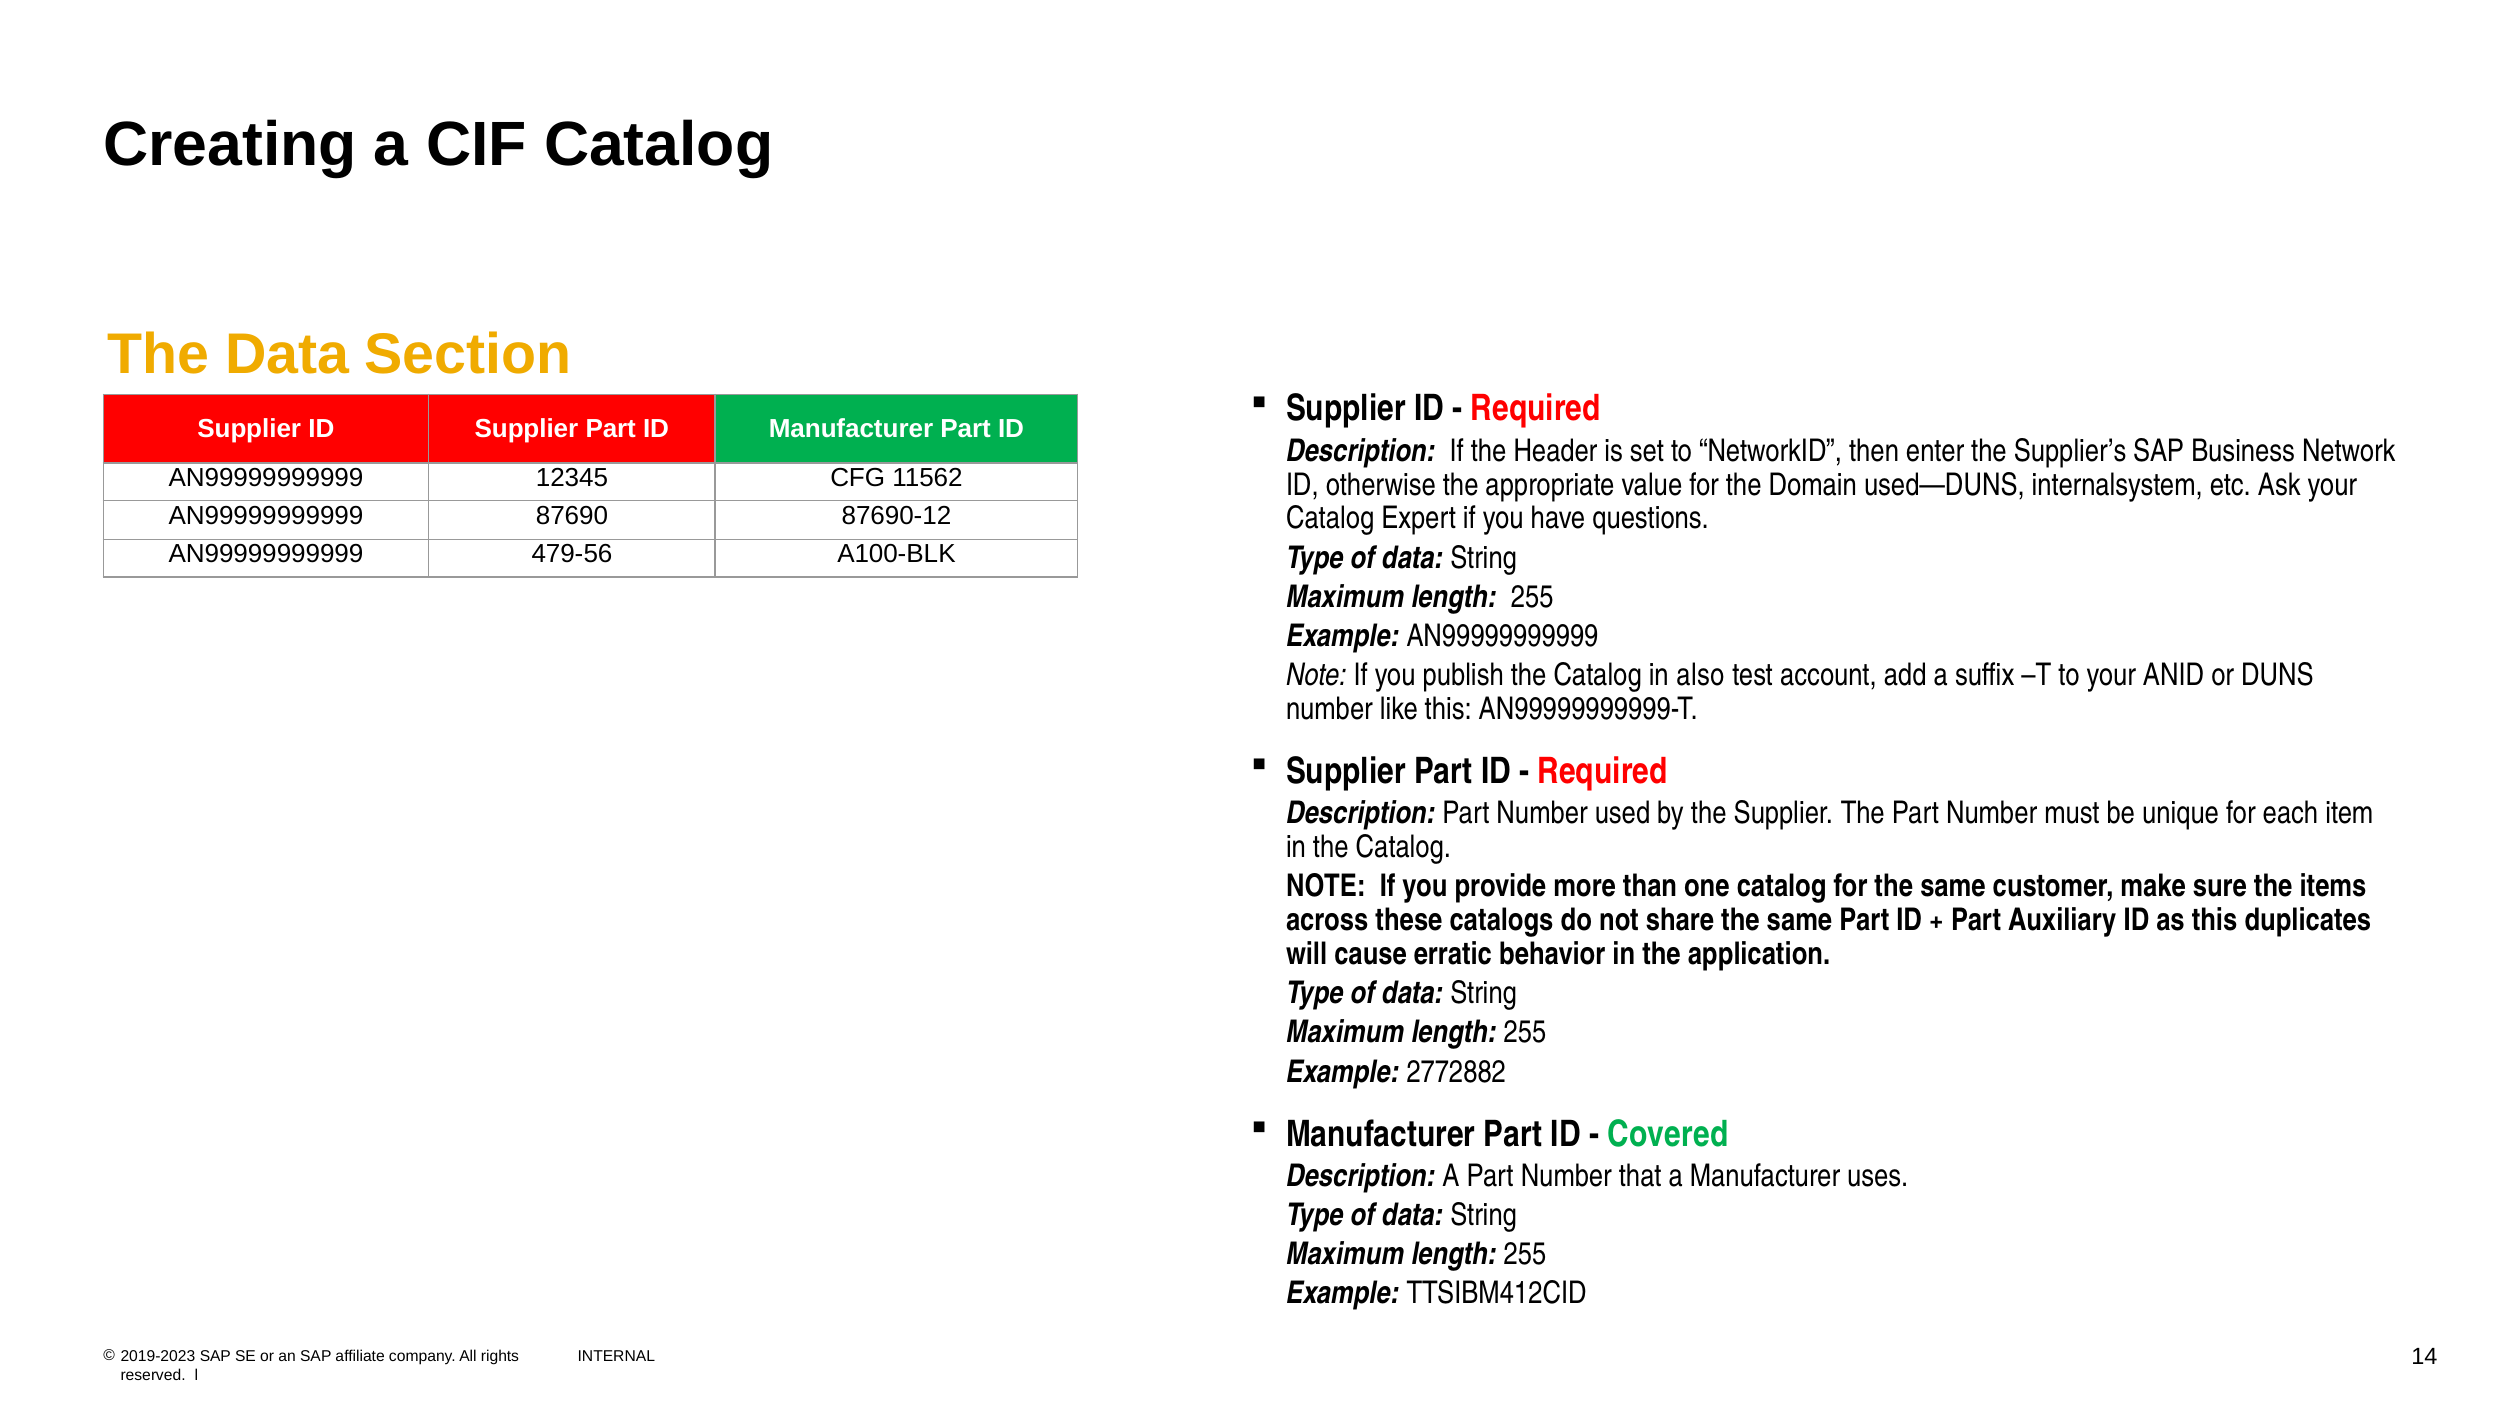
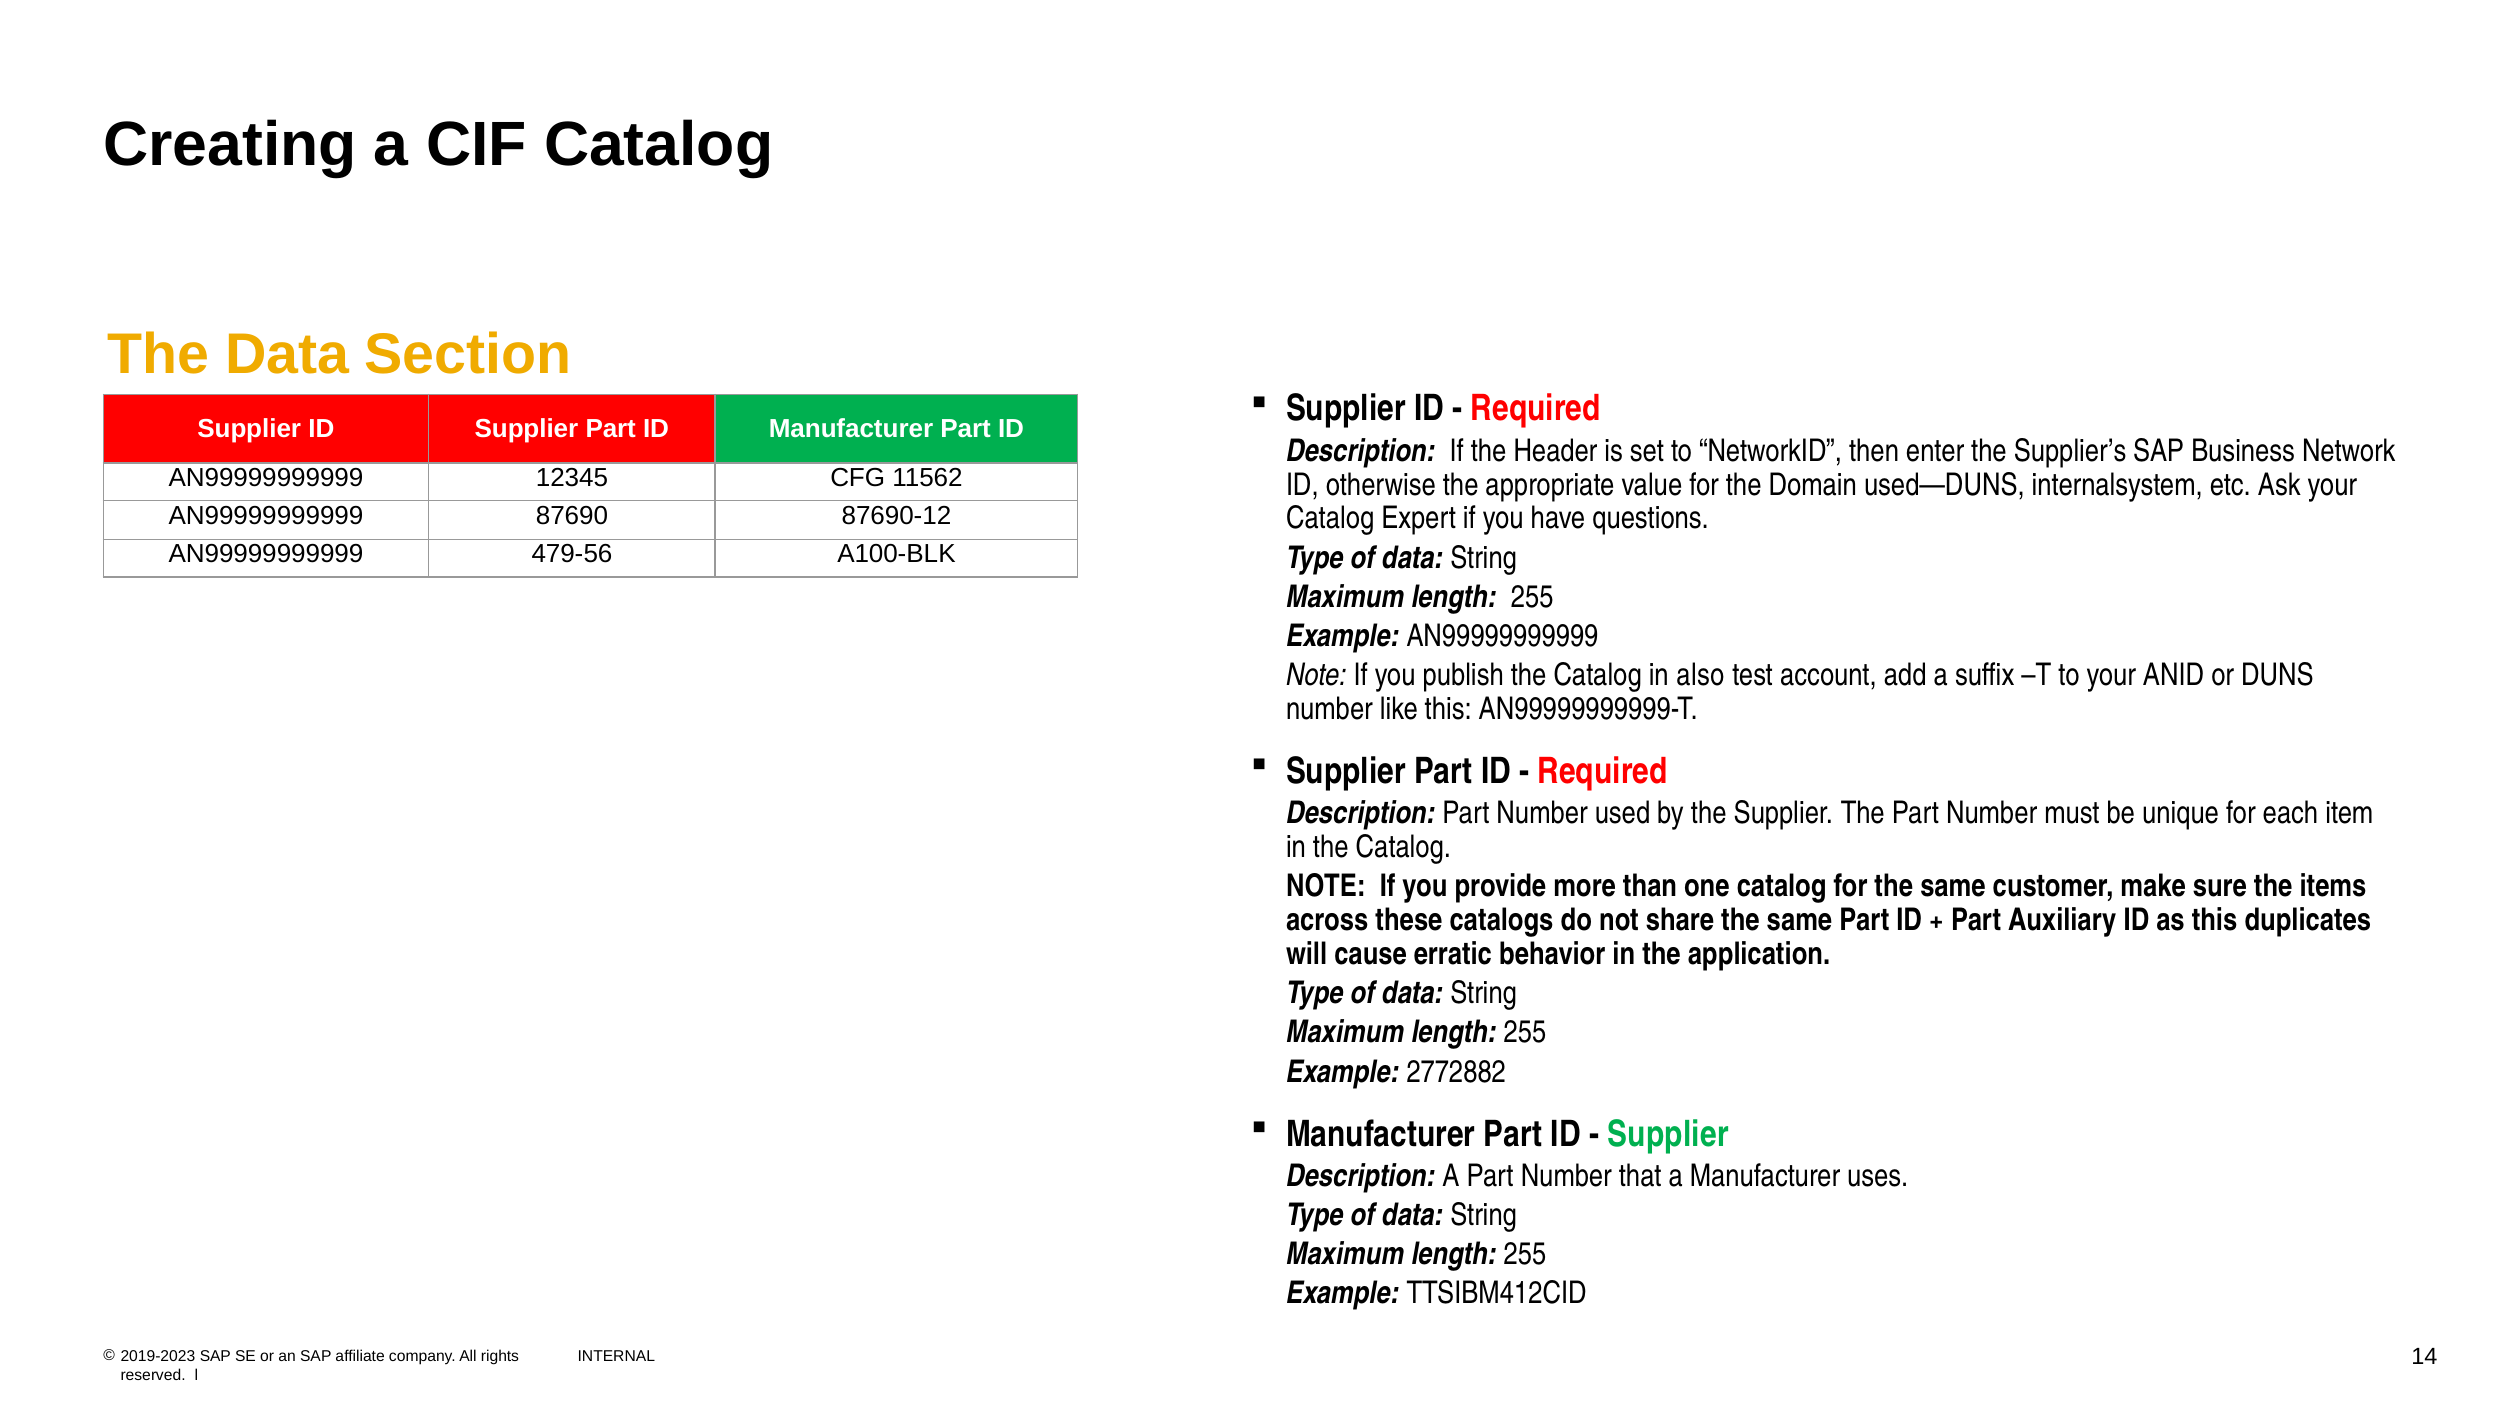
Covered: Covered -> Supplier (1668, 1134)
